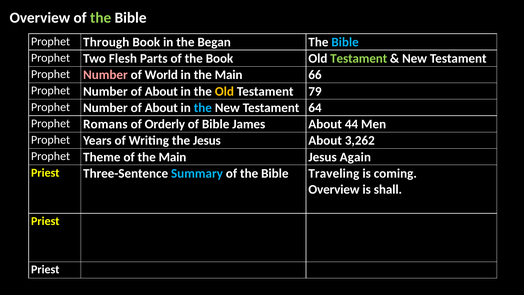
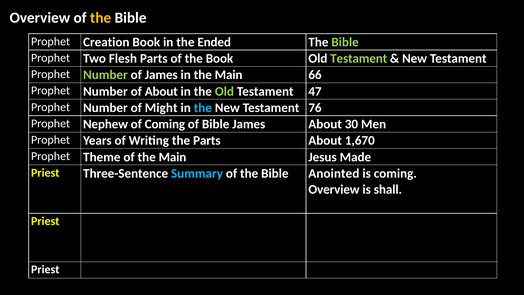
the colour: light green -> yellow (101, 18)
Through: Through -> Creation (106, 42)
Began: Began -> Ended (214, 42)
Bible colour: light blue -> light green (345, 42)
Number colour: pink -> light green (105, 75)
of World: World -> James (161, 75)
Old colour: yellow -> light green (224, 91)
79: 79 -> 47 (315, 91)
About: About -> Might (161, 108)
64: 64 -> 76 (315, 108)
Romans: Romans -> Nephew (105, 124)
of Orderly: Orderly -> Coming (165, 124)
44: 44 -> 30 (351, 124)
the Jesus: Jesus -> Parts (207, 140)
3,262: 3,262 -> 1,670 (360, 140)
Again: Again -> Made (355, 157)
Traveling: Traveling -> Anointed (334, 173)
